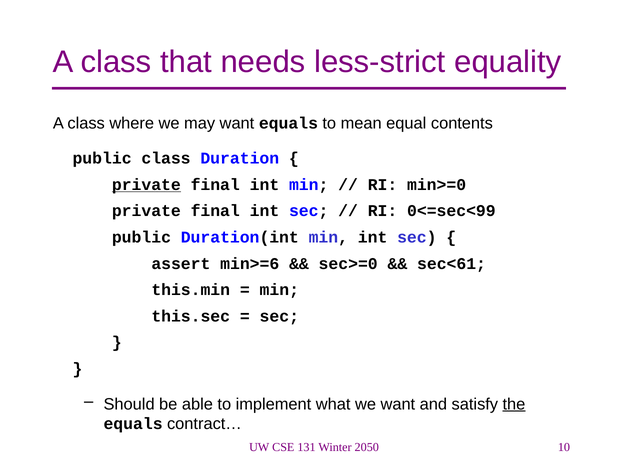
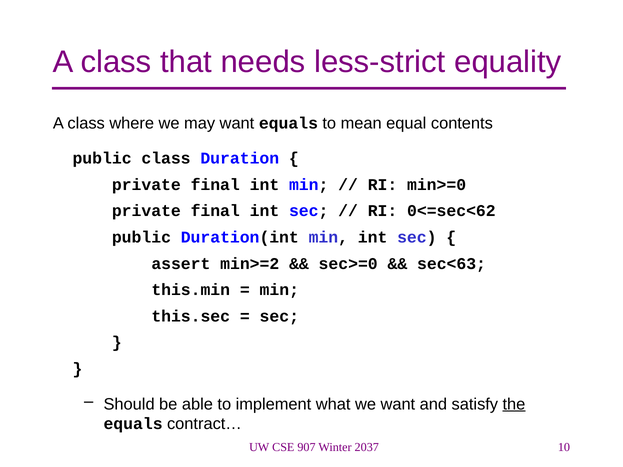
private underline: present -> none (146, 185)
0<=sec<99: 0<=sec<99 -> 0<=sec<62 (451, 211)
min>=6: min>=6 -> min>=2 (250, 264)
sec<61: sec<61 -> sec<63 (452, 264)
131: 131 -> 907 (306, 447)
2050: 2050 -> 2037 (367, 447)
